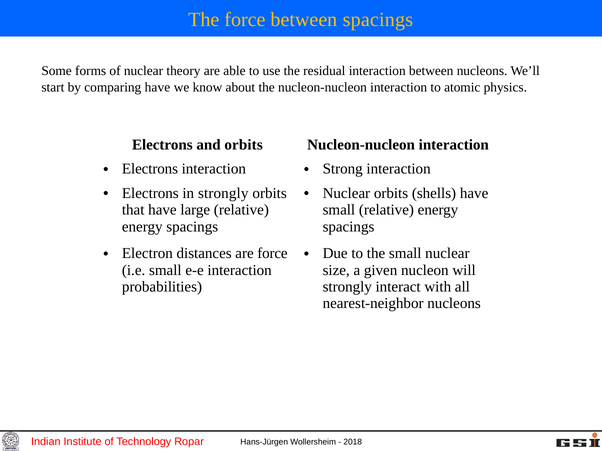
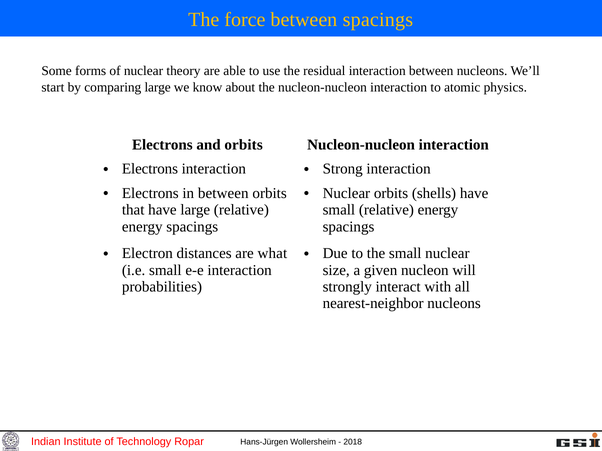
comparing have: have -> large (158, 87)
in strongly: strongly -> between (223, 194)
are force: force -> what (272, 254)
